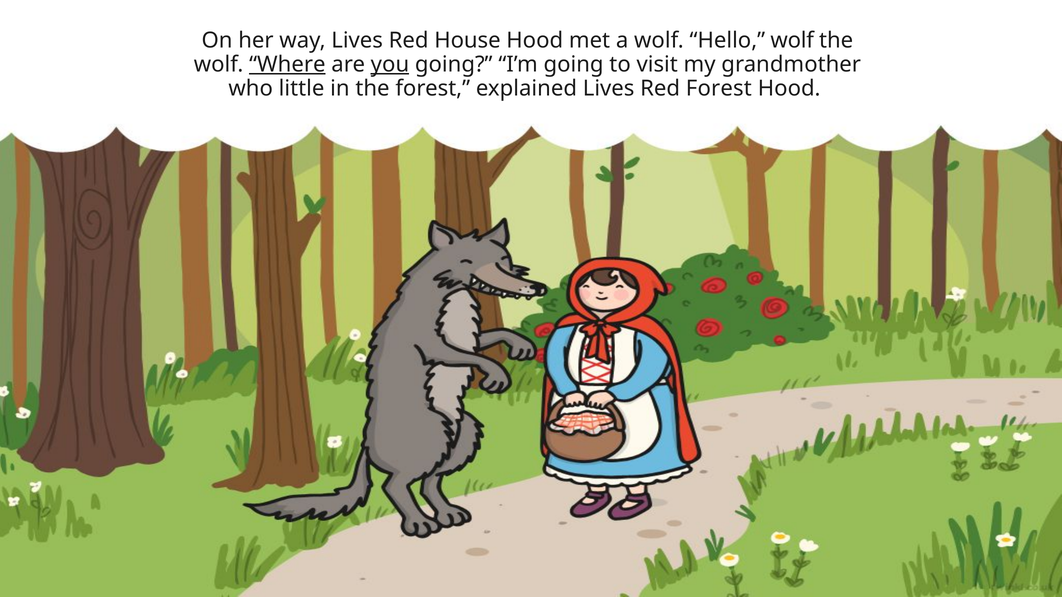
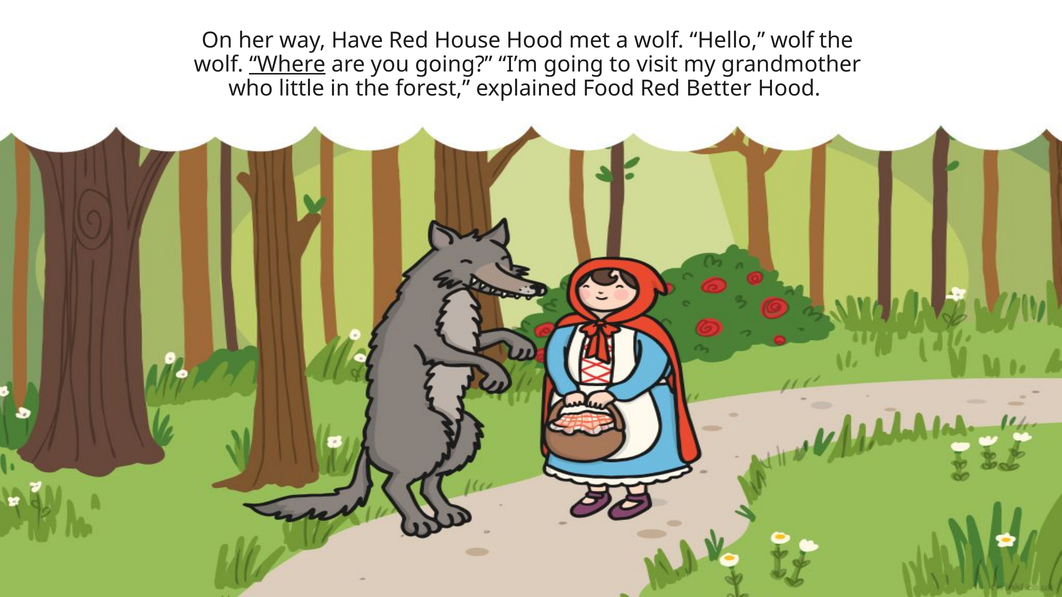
way Lives: Lives -> Have (357, 40)
you underline: present -> none (390, 64)
explained Lives: Lives -> Food (609, 88)
Red Forest: Forest -> Better (719, 88)
